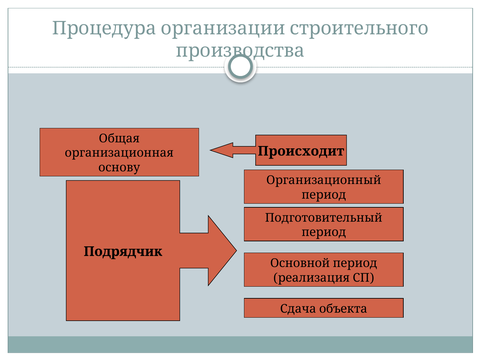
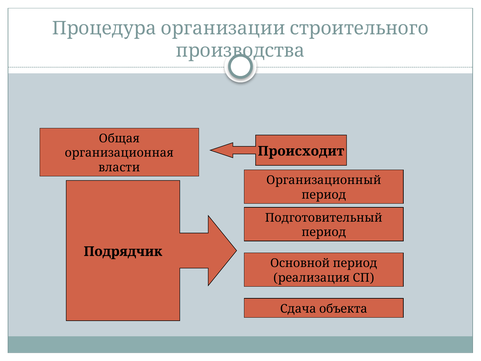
основу: основу -> власти (119, 167)
